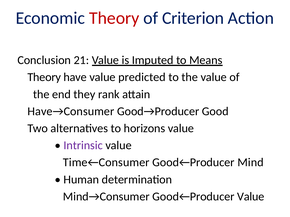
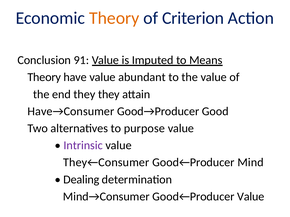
Theory colour: red -> orange (114, 18)
21: 21 -> 91 (81, 60)
predicted: predicted -> abundant (142, 77)
they rank: rank -> they (109, 94)
horizons: horizons -> purpose (144, 129)
Time←Consumer: Time←Consumer -> They←Consumer (106, 163)
Human: Human -> Dealing (81, 180)
